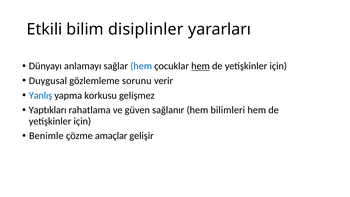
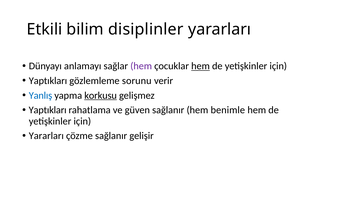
hem colour: blue -> purple (141, 66)
Duygusal: Duygusal -> Yaptıkları (48, 81)
korkusu underline: none -> present (101, 95)
bilimleri: bilimleri -> benimle (228, 110)
Benimle: Benimle -> Yararları (46, 136)
çözme amaçlar: amaçlar -> sağlanır (111, 136)
